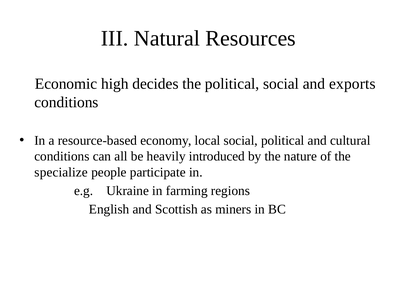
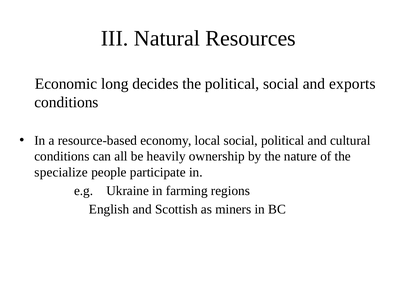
high: high -> long (115, 84)
introduced: introduced -> ownership (217, 156)
